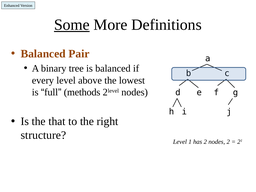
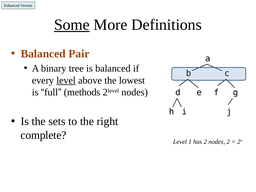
level underline: none -> present (66, 80)
that: that -> sets (57, 121)
structure: structure -> complete (43, 135)
